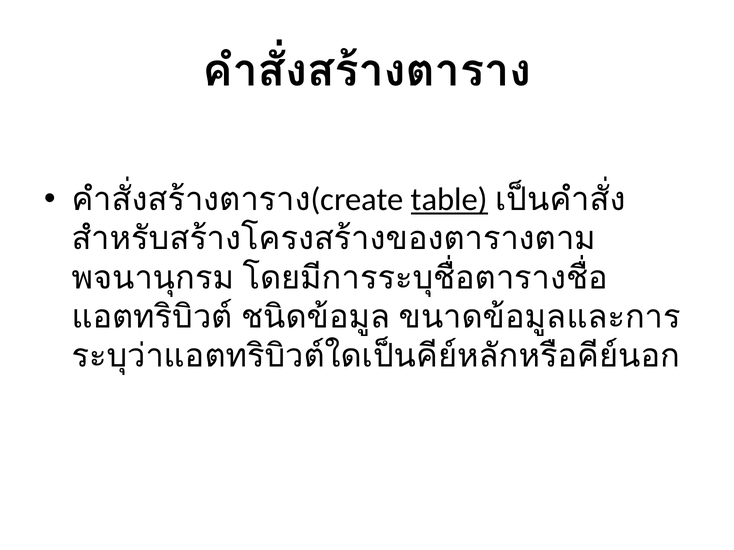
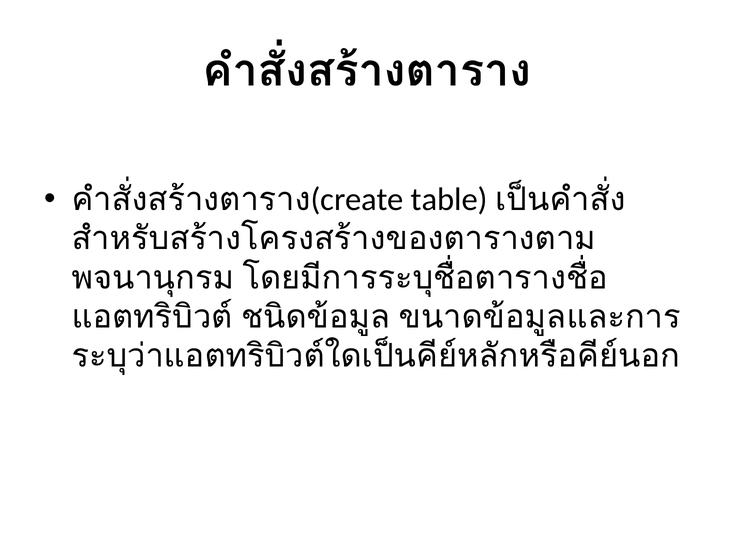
table underline: present -> none (449, 200)
